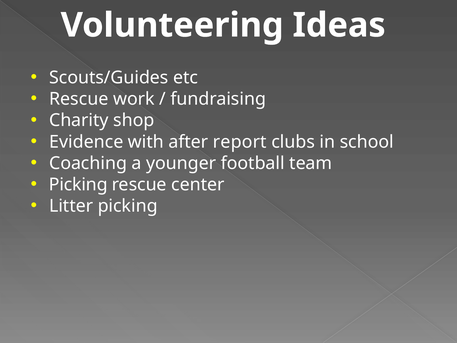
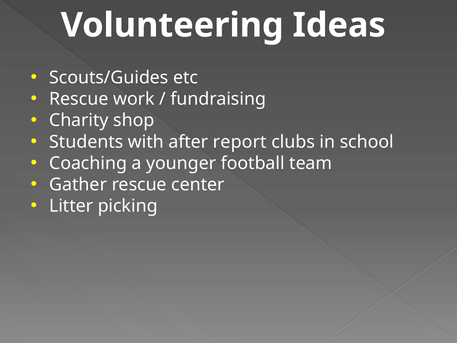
Evidence: Evidence -> Students (86, 142)
Picking: Picking -> Gather (78, 184)
